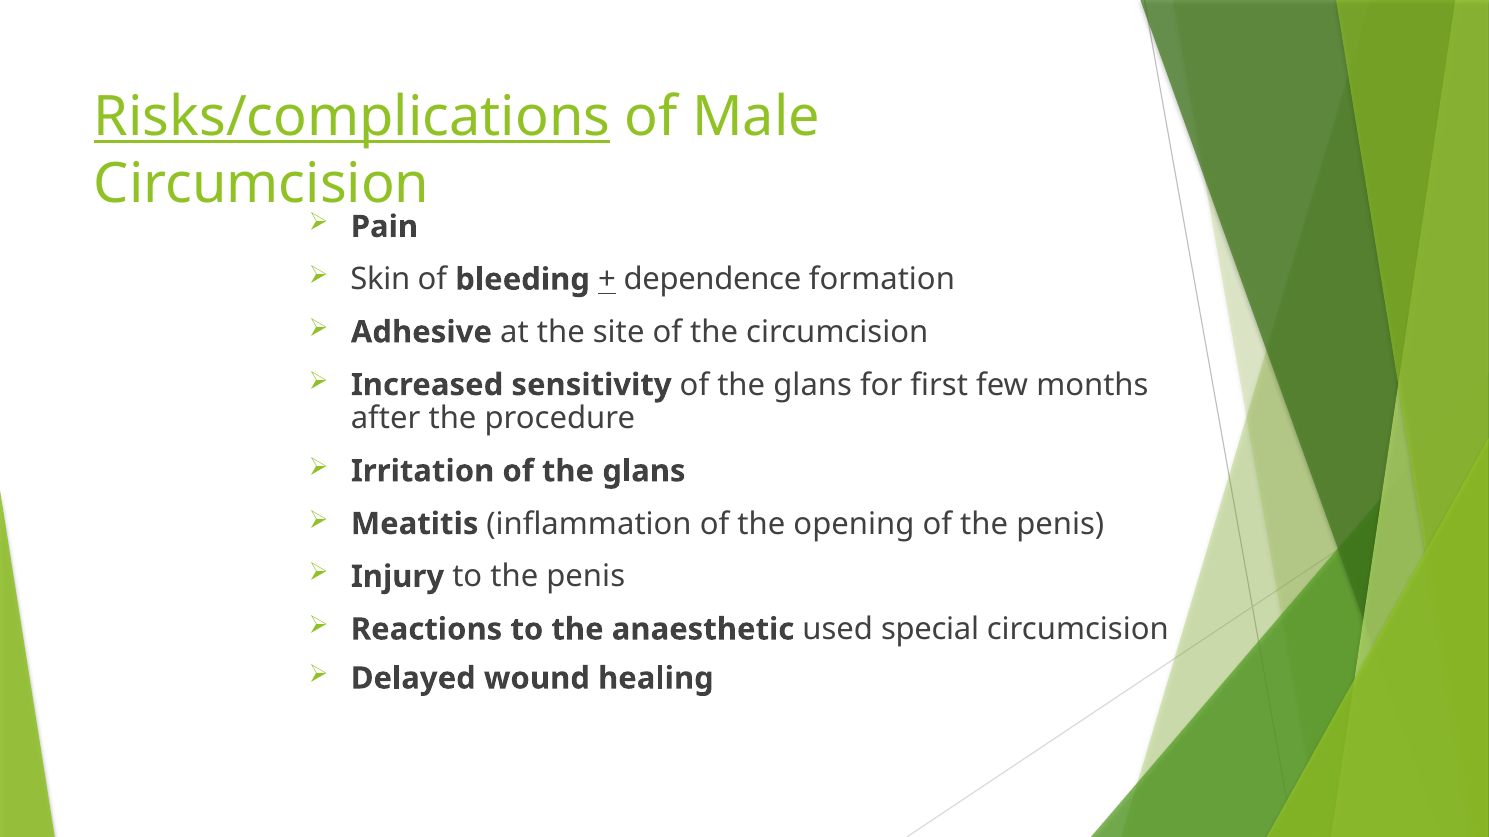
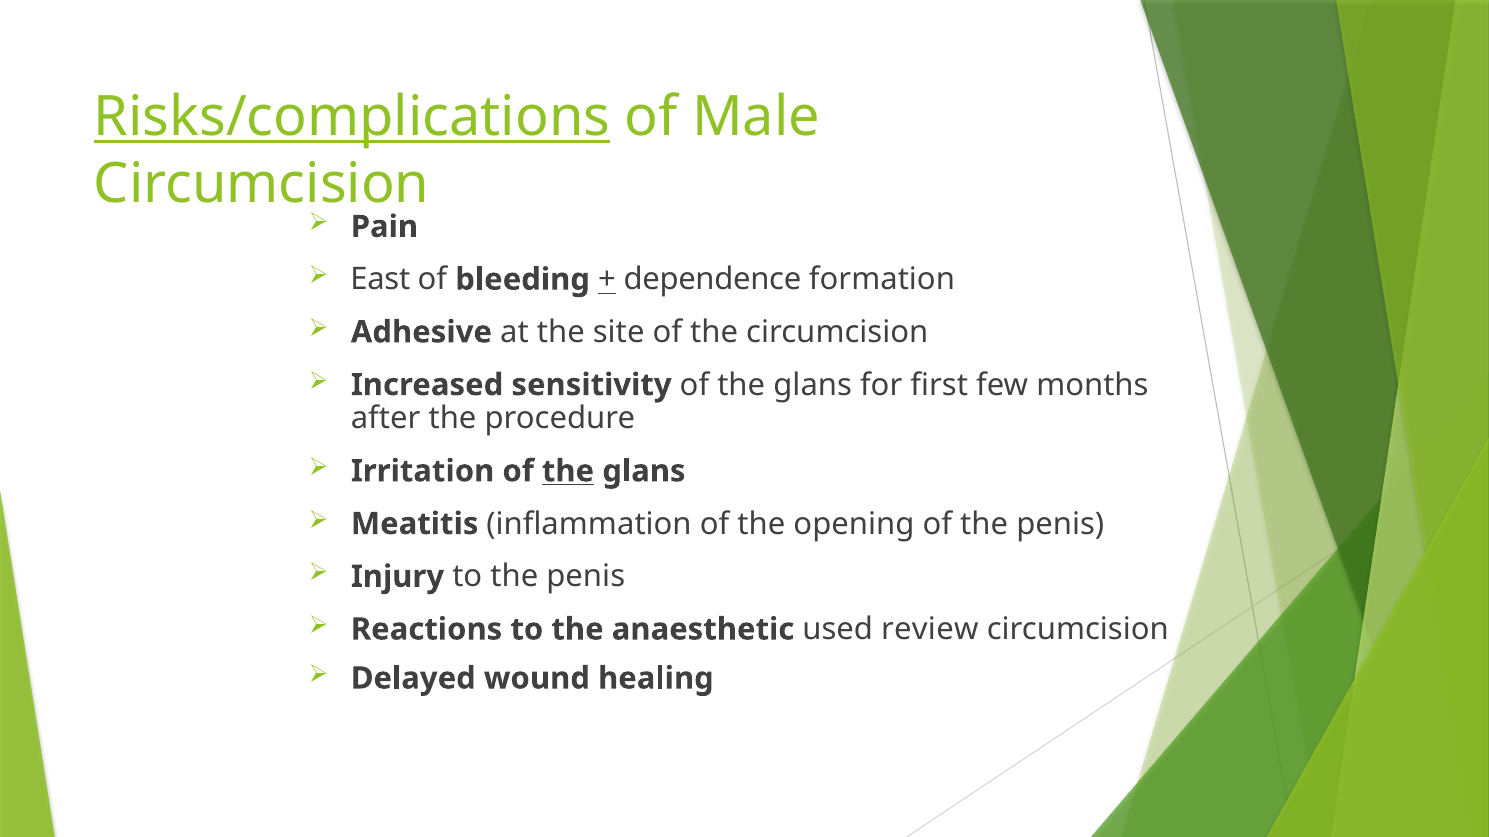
Skin: Skin -> East (380, 280)
the underline: none -> present (568, 471)
special: special -> review (930, 630)
